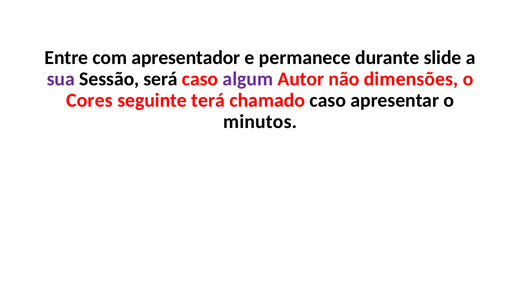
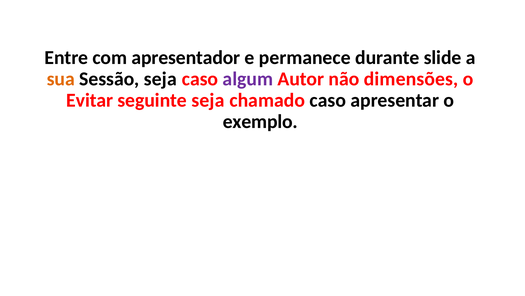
sua colour: purple -> orange (61, 79)
Sessão será: será -> seja (160, 79)
Cores: Cores -> Evitar (90, 100)
seguinte terá: terá -> seja (208, 100)
minutos: minutos -> exemplo (260, 121)
